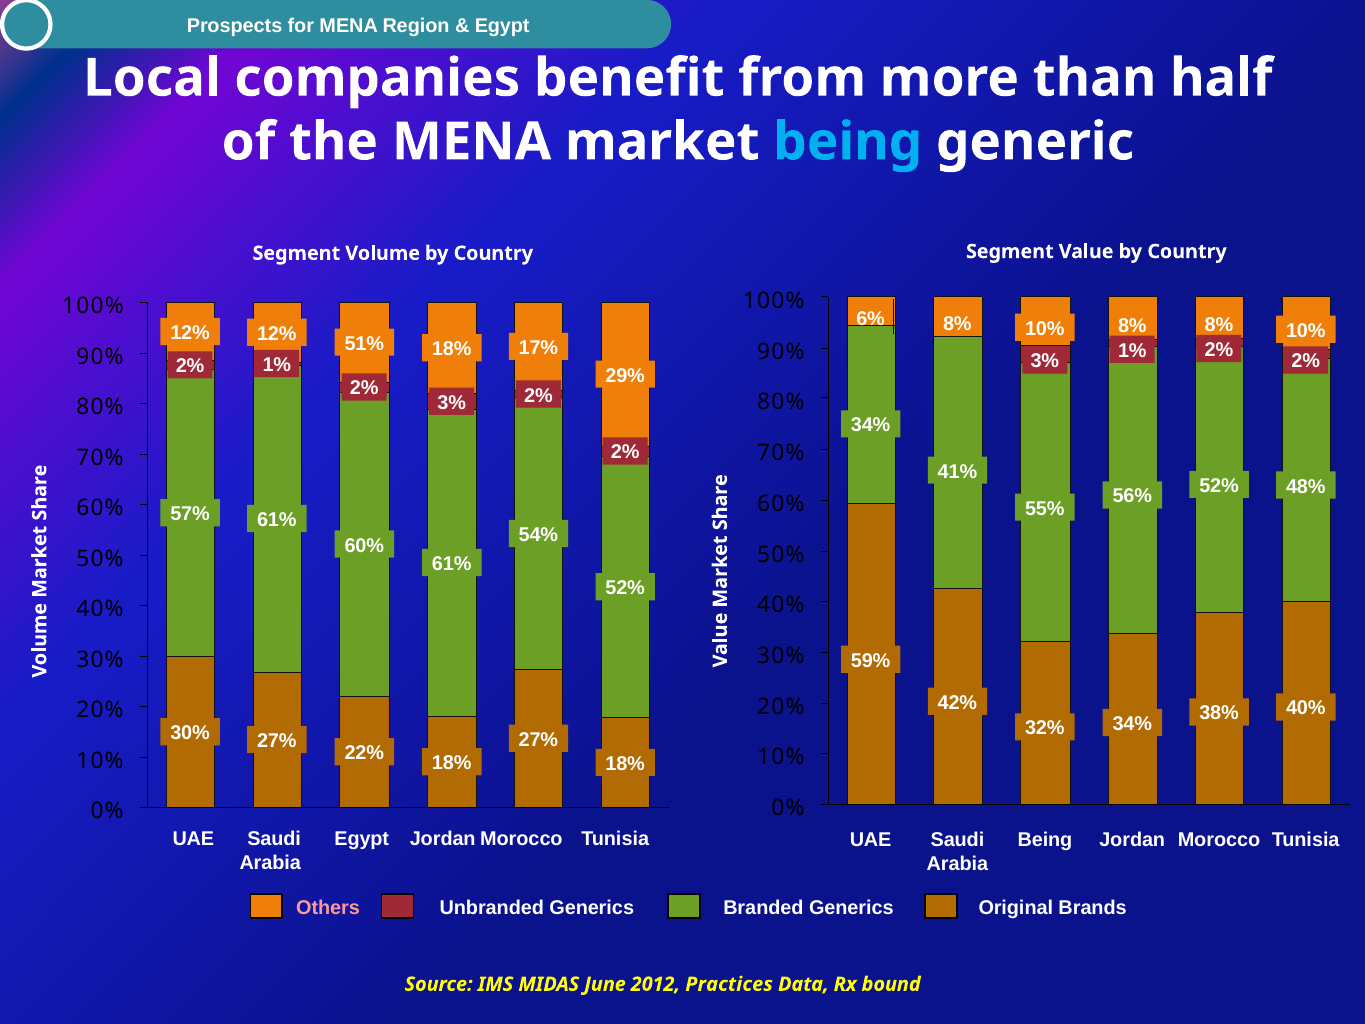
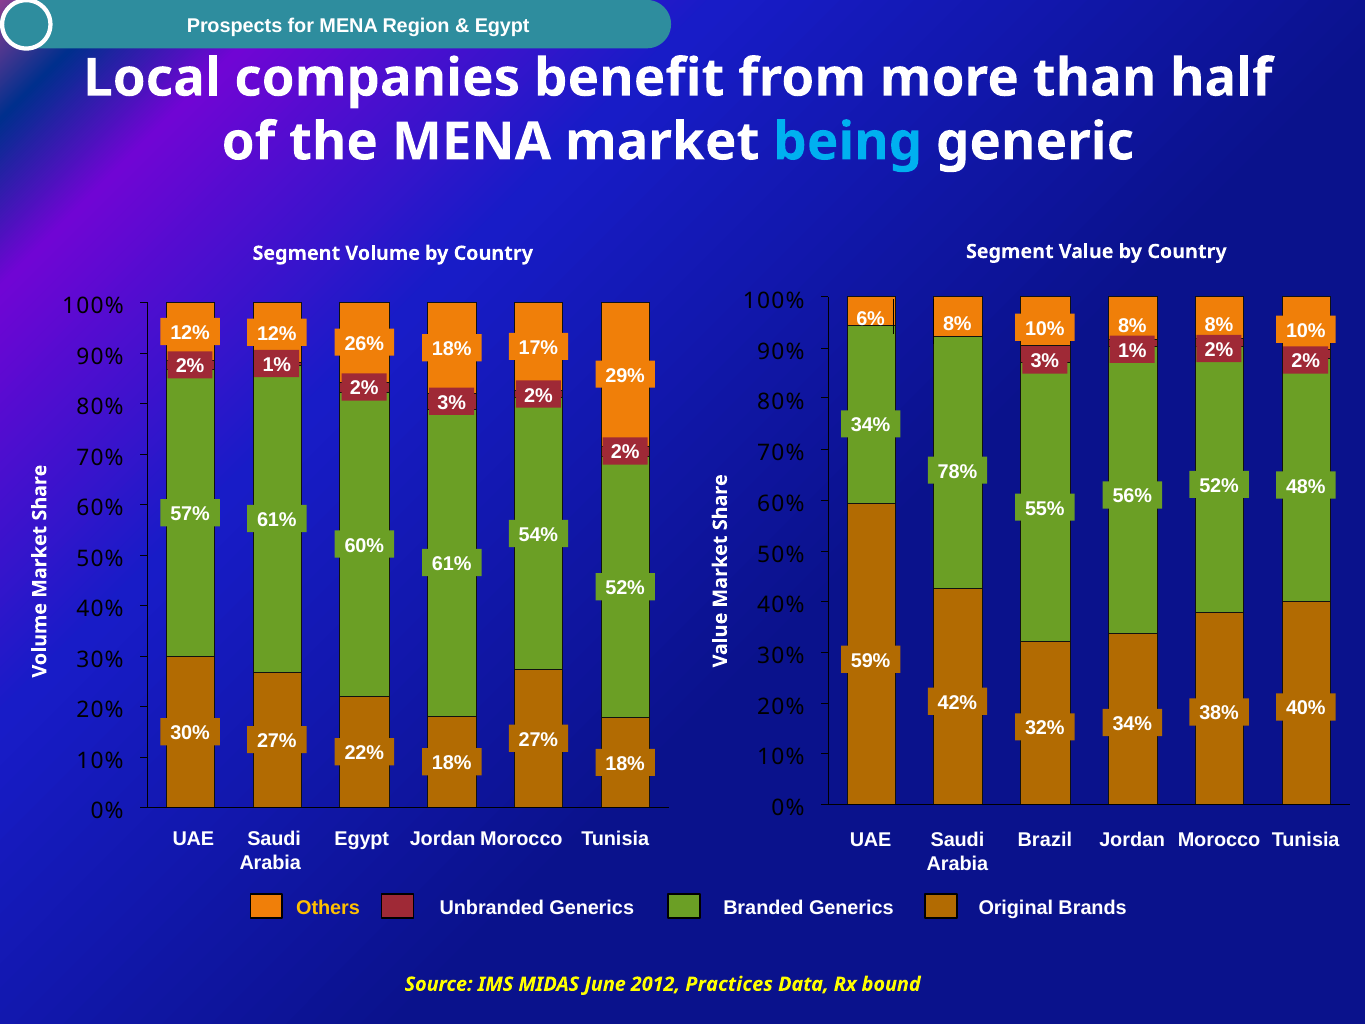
51%: 51% -> 26% (364, 343)
41%: 41% -> 78% (957, 471)
Being: Being -> Brazil (1045, 840)
Others colour: pink -> yellow (328, 908)
